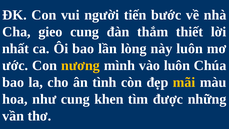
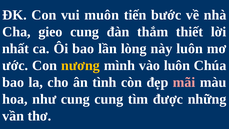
người: người -> muôn (102, 15)
mãi colour: yellow -> pink (184, 82)
cung khen: khen -> cung (109, 99)
